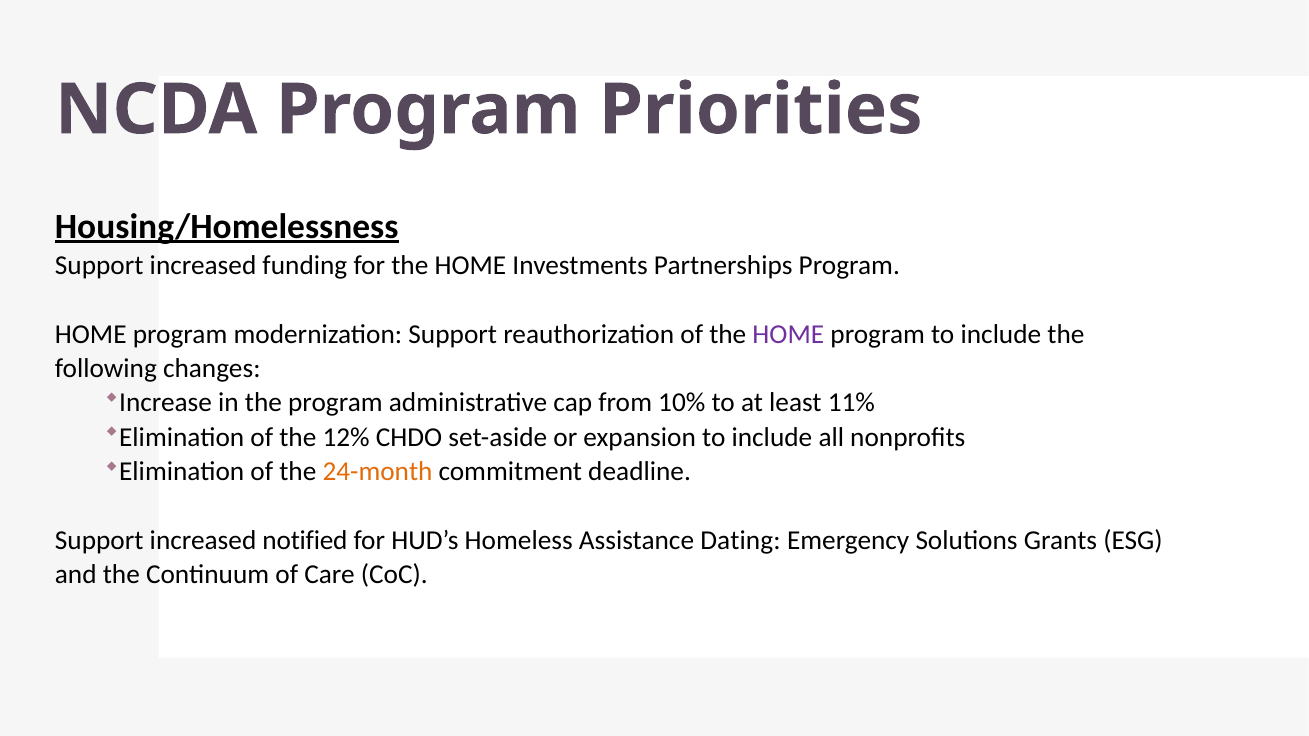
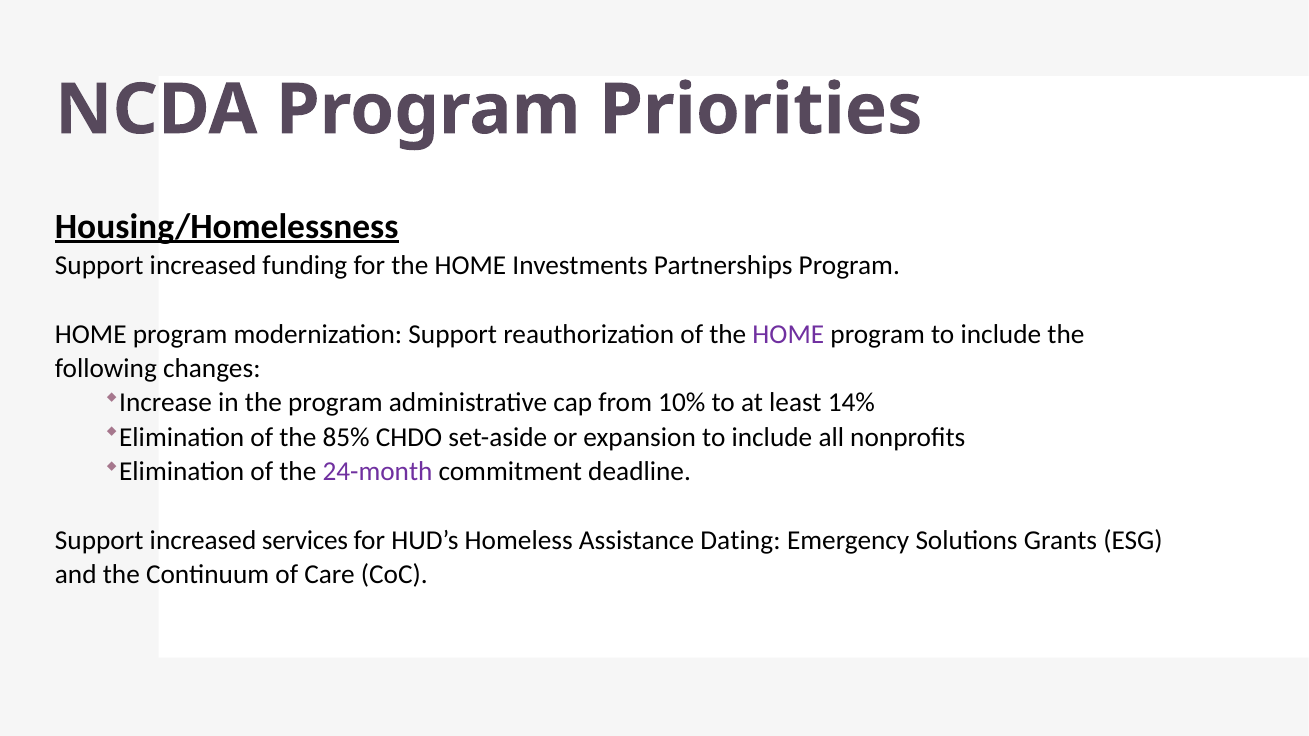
11%: 11% -> 14% (851, 403)
12%: 12% -> 85% (346, 437)
24-month colour: orange -> purple (377, 472)
notified: notified -> services (305, 541)
